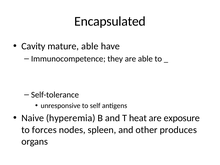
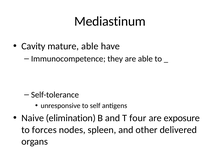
Encapsulated: Encapsulated -> Mediastinum (110, 21)
hyperemia: hyperemia -> elimination (71, 118)
heat: heat -> four (138, 118)
produces: produces -> delivered (178, 130)
